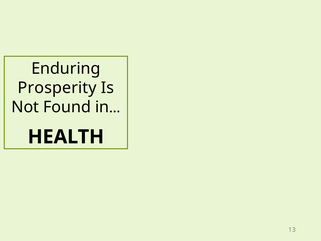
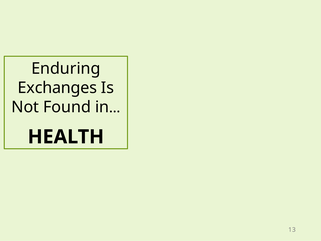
Prosperity: Prosperity -> Exchanges (57, 88)
